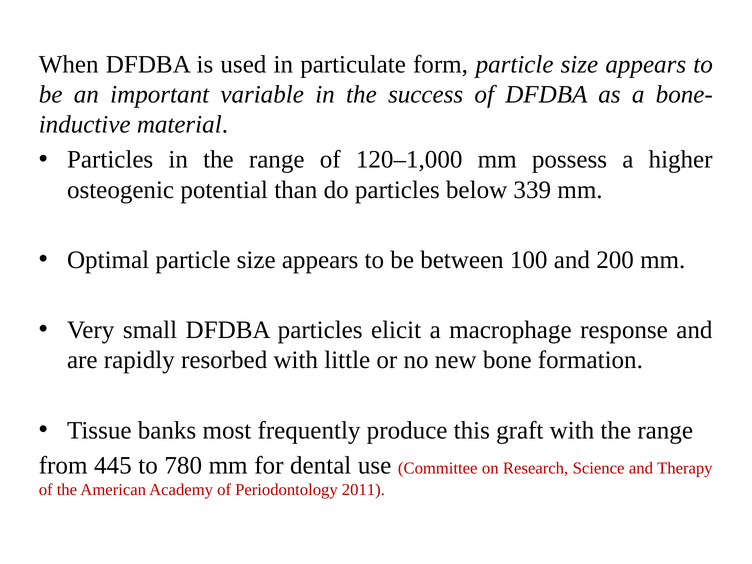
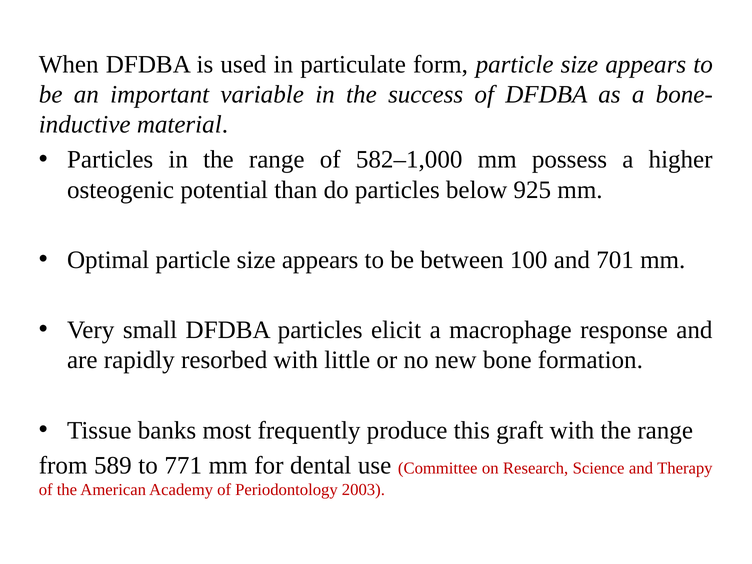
120–1,000: 120–1,000 -> 582–1,000 (409, 160)
339: 339 -> 925 (532, 190)
200: 200 -> 701 (615, 260)
445: 445 -> 589 (113, 465)
780: 780 -> 771 (183, 465)
2011: 2011 -> 2003 (363, 490)
